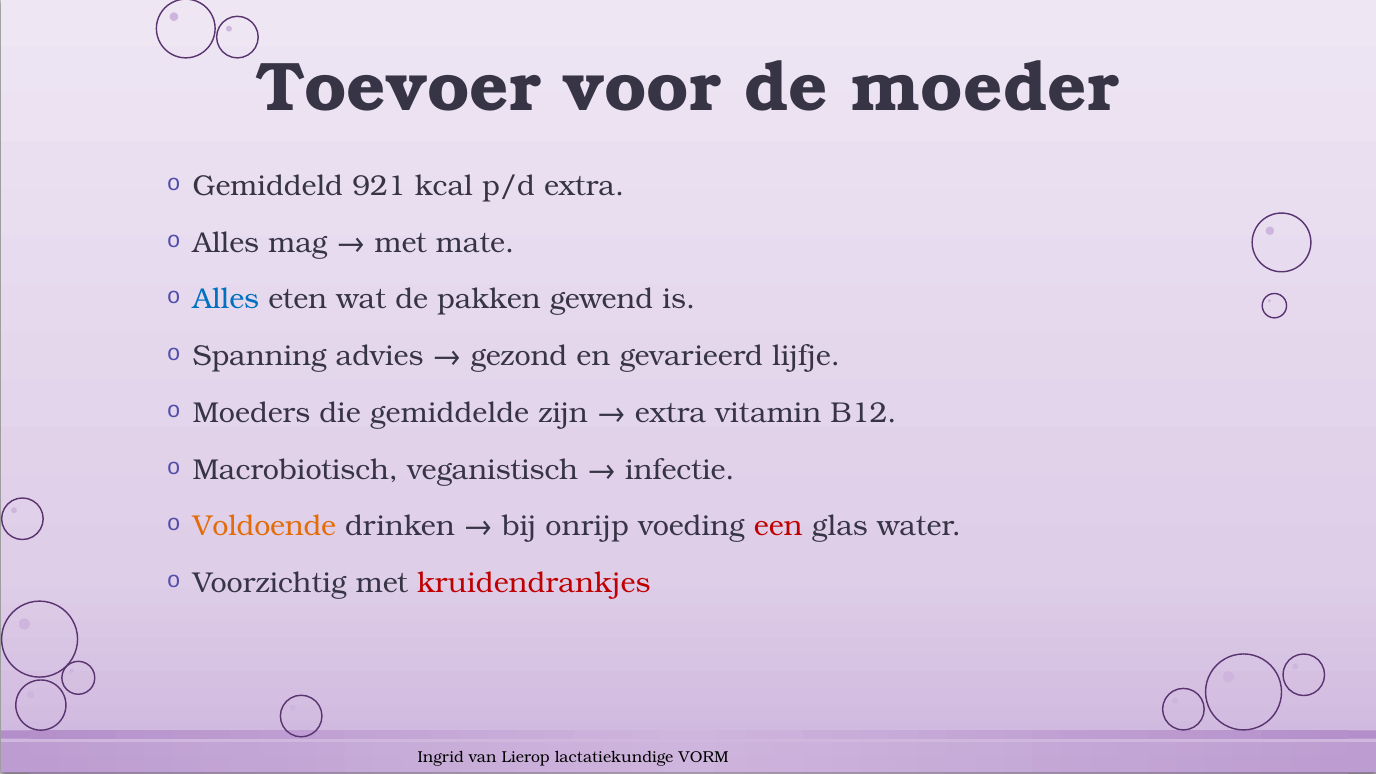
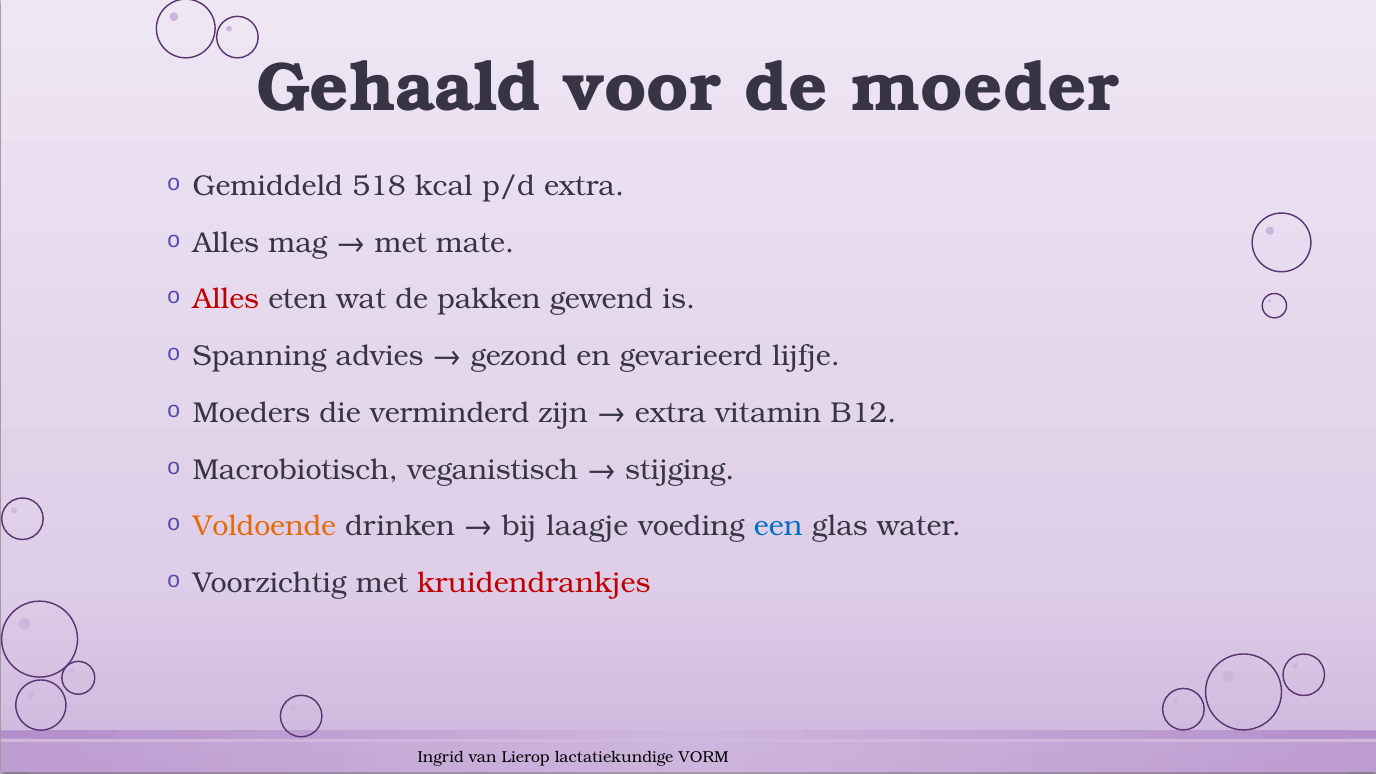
Toevoer: Toevoer -> Gehaald (399, 88)
921: 921 -> 518 (379, 186)
Alles colour: blue -> red (226, 299)
gemiddelde: gemiddelde -> verminderd (450, 413)
infectie: infectie -> stijging (680, 470)
onrijp: onrijp -> laagje (587, 526)
een colour: red -> blue (778, 526)
